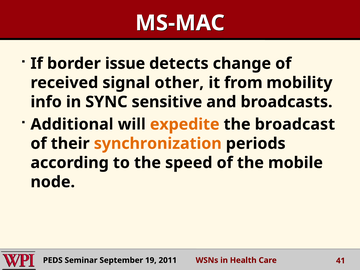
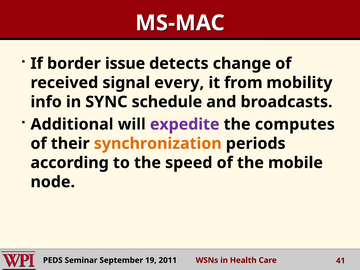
other: other -> every (179, 83)
sensitive: sensitive -> schedule (167, 102)
expedite colour: orange -> purple (185, 124)
broadcast: broadcast -> computes (295, 124)
